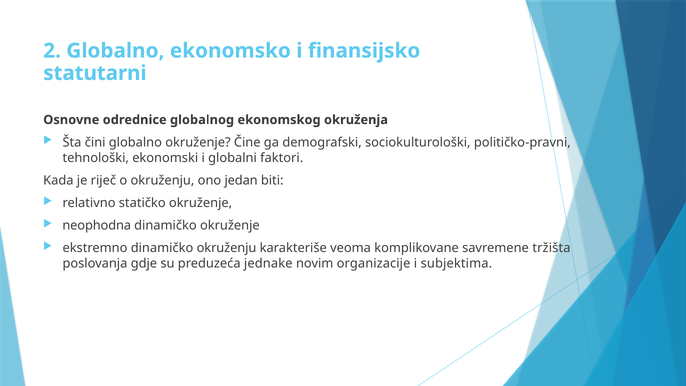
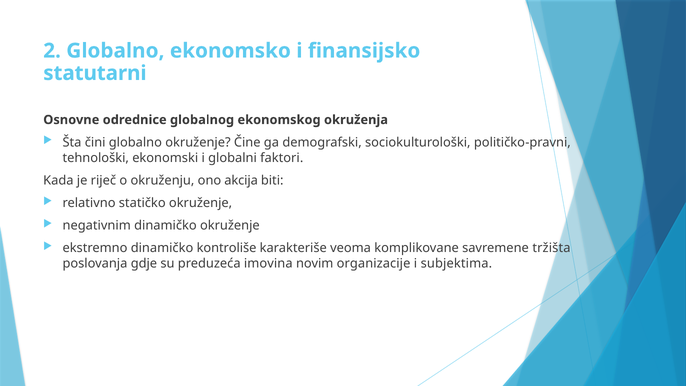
jedan: jedan -> akcija (241, 180)
neophodna: neophodna -> negativnim (97, 226)
dinamičko okruženju: okruženju -> kontroliše (227, 248)
jednake: jednake -> imovina (268, 264)
